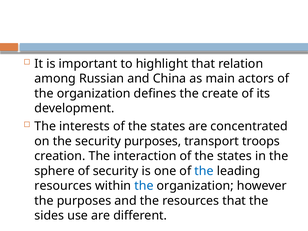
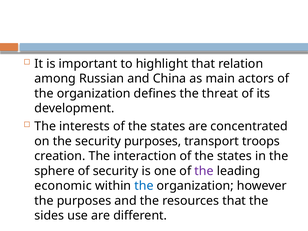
create: create -> threat (220, 94)
the colour: blue -> purple (204, 171)
resources: resources -> economic (63, 186)
